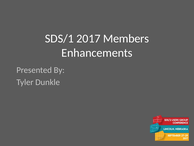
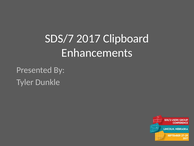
SDS/1: SDS/1 -> SDS/7 (59, 38)
Members: Members -> Clipboard (126, 38)
